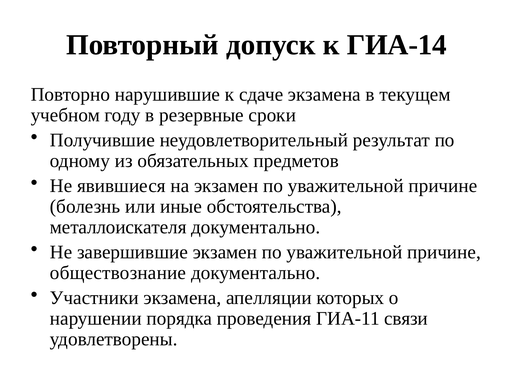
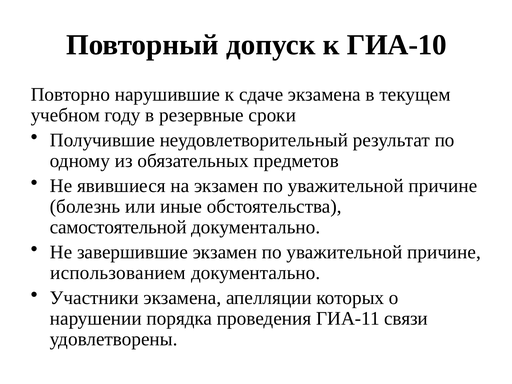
ГИА-14: ГИА-14 -> ГИА-10 (397, 45)
металлоискателя: металлоискателя -> самостоятельной (118, 227)
обществознание: обществознание -> использованием (118, 273)
